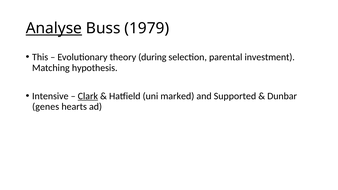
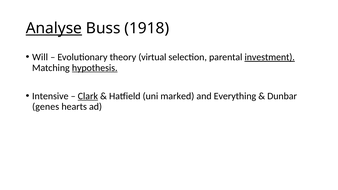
1979: 1979 -> 1918 (147, 28)
This: This -> Will (40, 57)
during: during -> virtual (152, 57)
investment underline: none -> present (270, 57)
hypothesis underline: none -> present (95, 68)
Supported: Supported -> Everything (235, 96)
